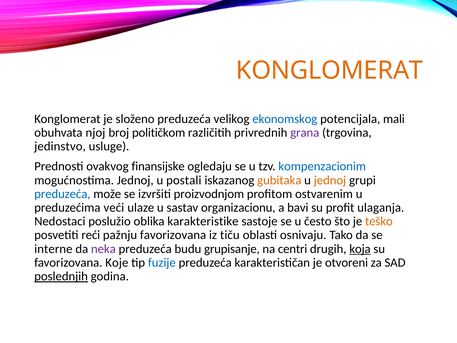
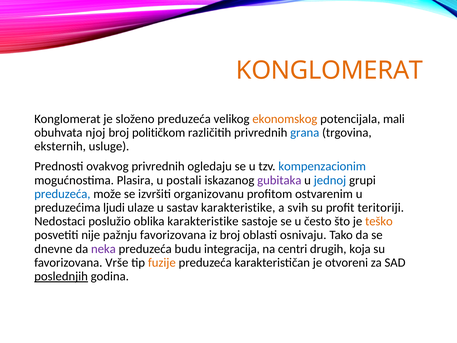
ekonomskog colour: blue -> orange (285, 119)
grana colour: purple -> blue (305, 132)
jedinstvo: jedinstvo -> eksternih (60, 146)
ovakvog finansijske: finansijske -> privrednih (158, 166)
mogućnostima Jednoj: Jednoj -> Plasira (135, 180)
gubitaka colour: orange -> purple (279, 180)
jednoj colour: orange -> blue (330, 180)
proizvodnjom: proizvodnjom -> organizovanu (209, 194)
veći: veći -> ljudi (114, 207)
sastav organizacionu: organizacionu -> karakteristike (238, 207)
bavi: bavi -> svih (298, 207)
ulaganja: ulaganja -> teritoriji (381, 207)
reći: reći -> nije (91, 235)
iz tiču: tiču -> broj (230, 235)
interne: interne -> dnevne (53, 249)
grupisanje: grupisanje -> integracija (232, 249)
koja underline: present -> none (360, 249)
Koje: Koje -> Vrše (117, 262)
fuzije colour: blue -> orange (162, 262)
